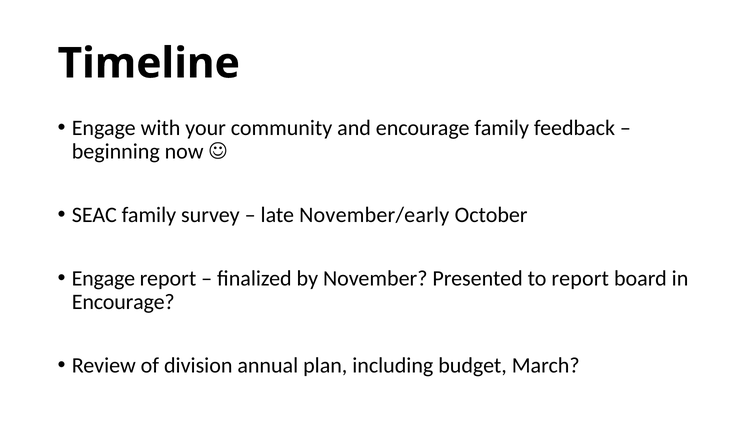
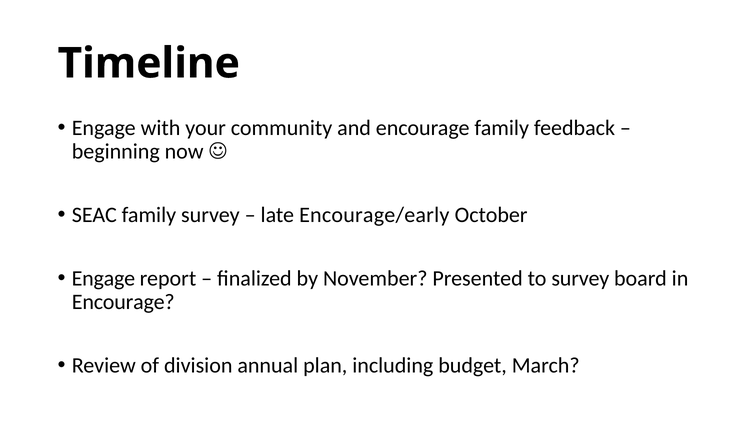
November/early: November/early -> Encourage/early (374, 215)
to report: report -> survey (580, 278)
